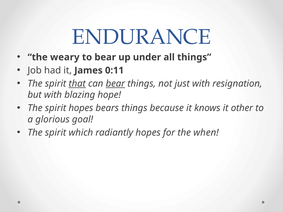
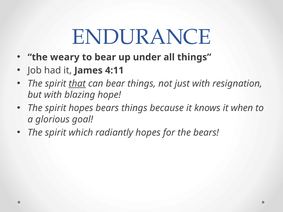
0:11: 0:11 -> 4:11 (114, 70)
bear underline: present -> none (115, 84)
other: other -> when (242, 108)
the when: when -> bears (206, 133)
